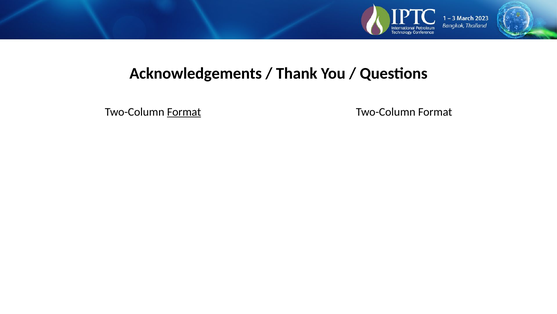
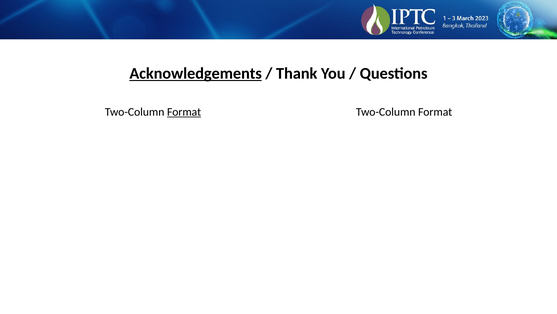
Acknowledgements underline: none -> present (196, 73)
